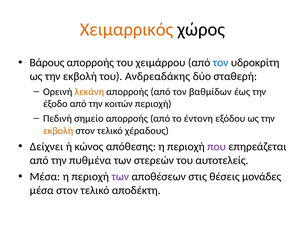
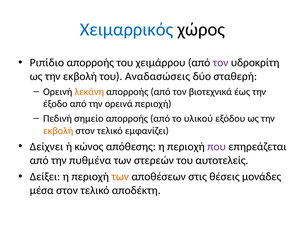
Χειμαρρικός colour: orange -> blue (127, 30)
Βάρους: Βάρους -> Ριπίδιο (47, 63)
τον colour: blue -> purple (221, 63)
Ανδρεαδάκης: Ανδρεαδάκης -> Αναδασώσεις (157, 76)
βαθμίδων: βαθμίδων -> βιοτεχνικά (210, 92)
κοιτών: κοιτών -> ορεινά (119, 104)
έντονη: έντονη -> υλικού (198, 118)
χέραδους: χέραδους -> εμφανίζει (147, 131)
Μέσα: Μέσα -> Δείξει (45, 176)
των colour: purple -> orange (120, 176)
